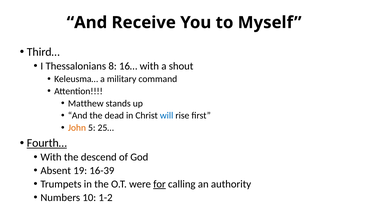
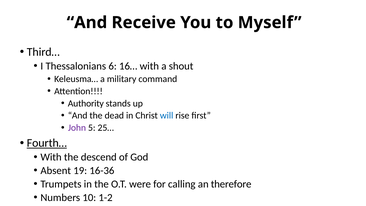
8: 8 -> 6 (113, 66)
Matthew: Matthew -> Authority (86, 103)
John colour: orange -> purple (77, 128)
16-39: 16-39 -> 16-36 (102, 171)
for underline: present -> none (159, 184)
authority: authority -> therefore (231, 184)
